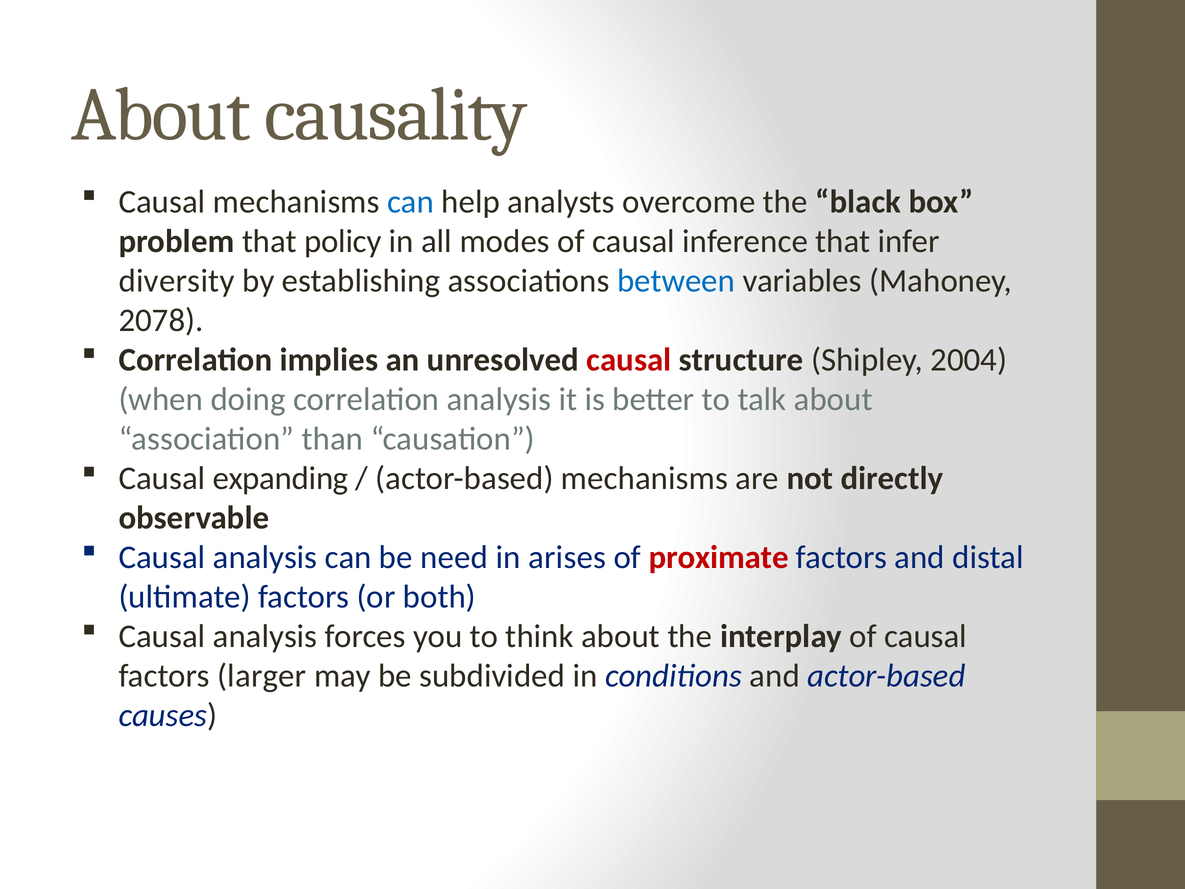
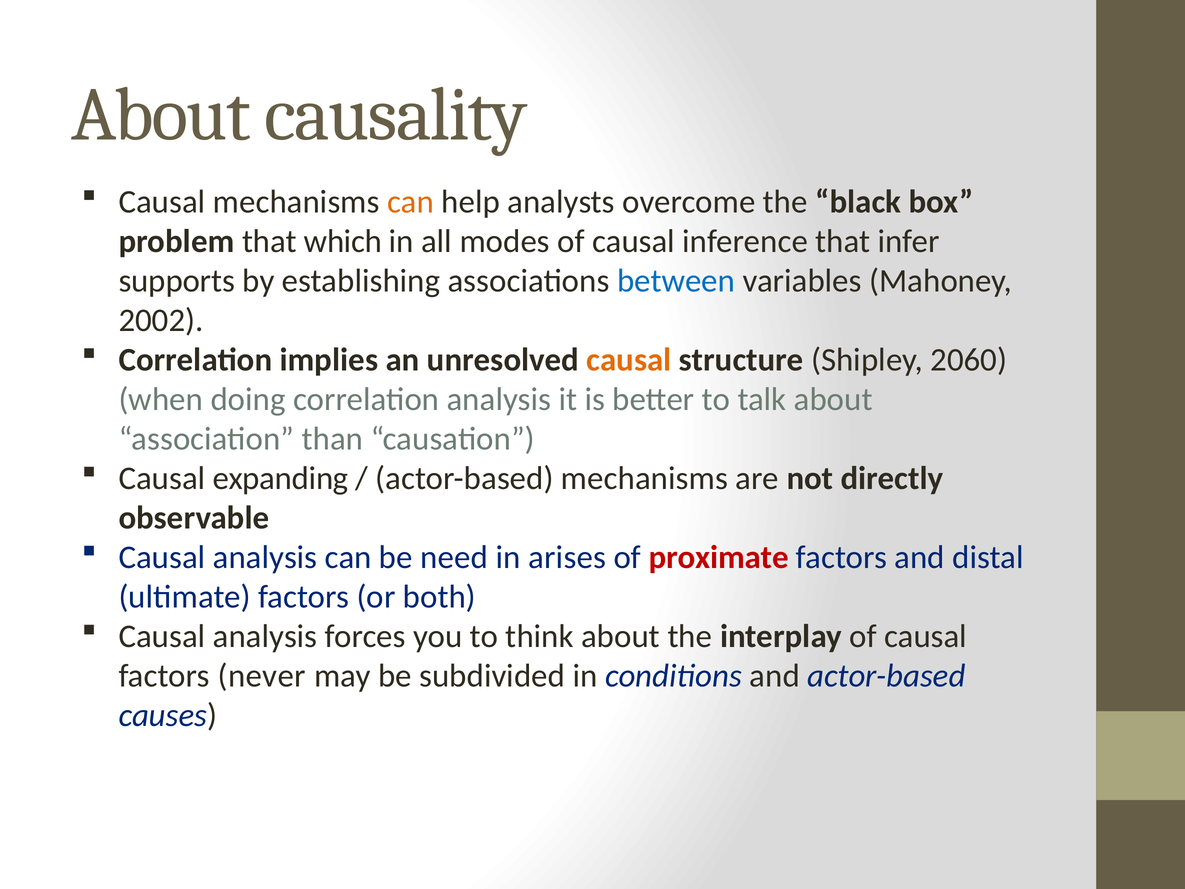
can colour: blue -> orange (410, 202)
policy: policy -> which (343, 241)
diversity: diversity -> supports (177, 281)
2078: 2078 -> 2002 (161, 320)
causal colour: red -> orange (629, 360)
2004: 2004 -> 2060 (969, 360)
larger: larger -> never (262, 676)
